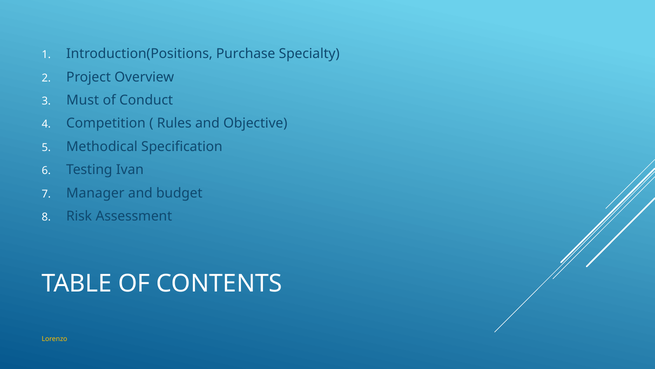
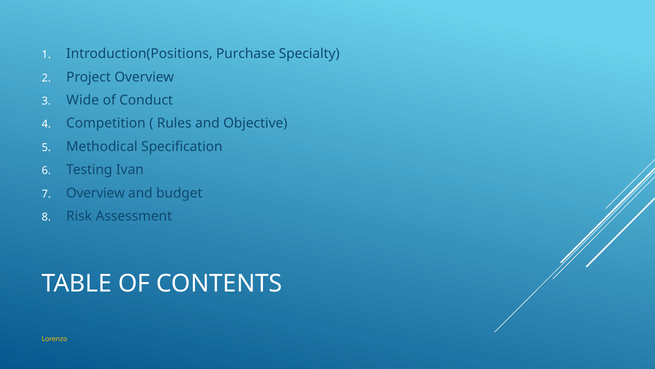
Must: Must -> Wide (83, 100)
Manager: Manager -> Overview (95, 193)
